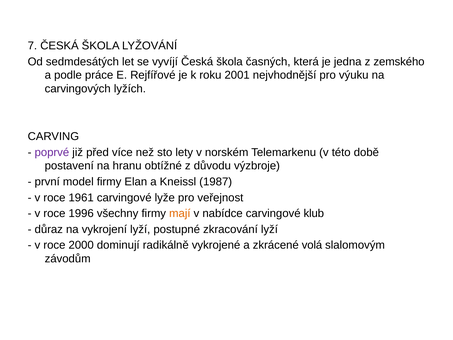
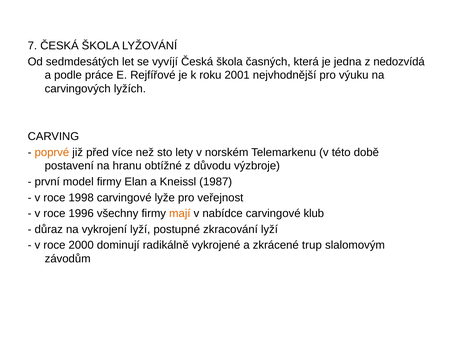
zemského: zemského -> nedozvídá (399, 62)
poprvé colour: purple -> orange (52, 152)
1961: 1961 -> 1998 (81, 198)
volá: volá -> trup (312, 245)
